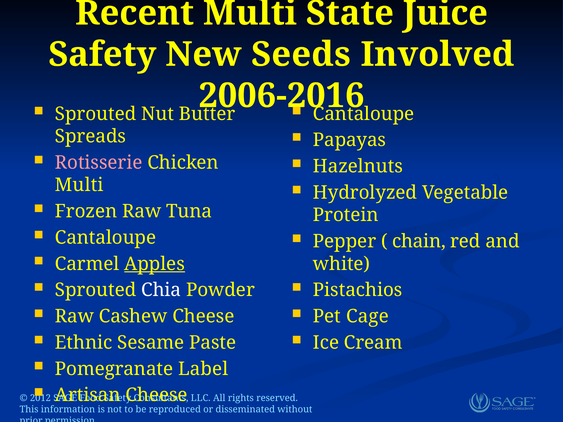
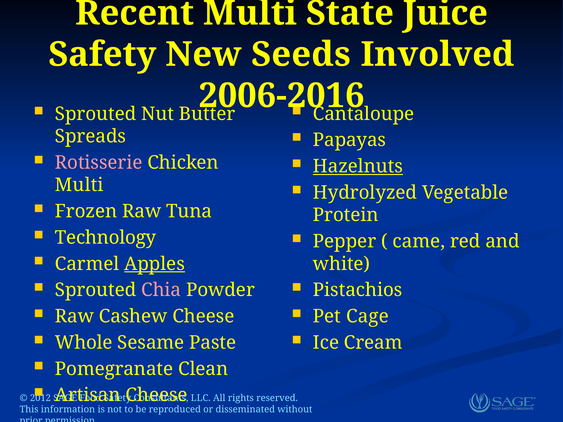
Hazelnuts underline: none -> present (358, 166)
Cantaloupe: Cantaloupe -> Technology (106, 238)
chain: chain -> came (419, 242)
Chia colour: white -> pink (161, 290)
Ethnic: Ethnic -> Whole (84, 343)
Label: Label -> Clean (203, 369)
